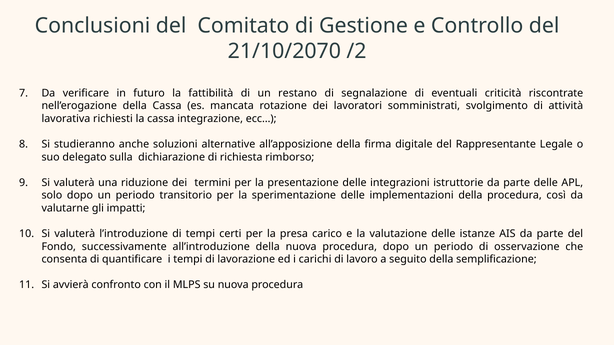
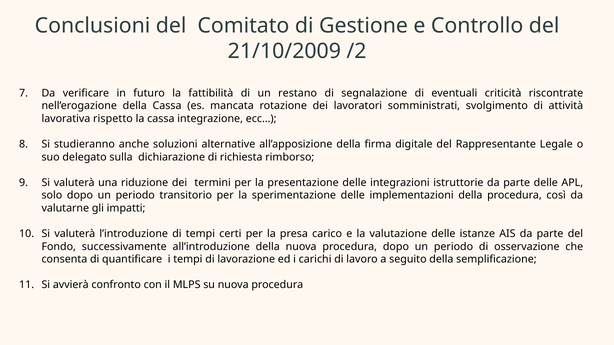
21/10/2070: 21/10/2070 -> 21/10/2009 (284, 51)
richiesti: richiesti -> rispetto (113, 119)
